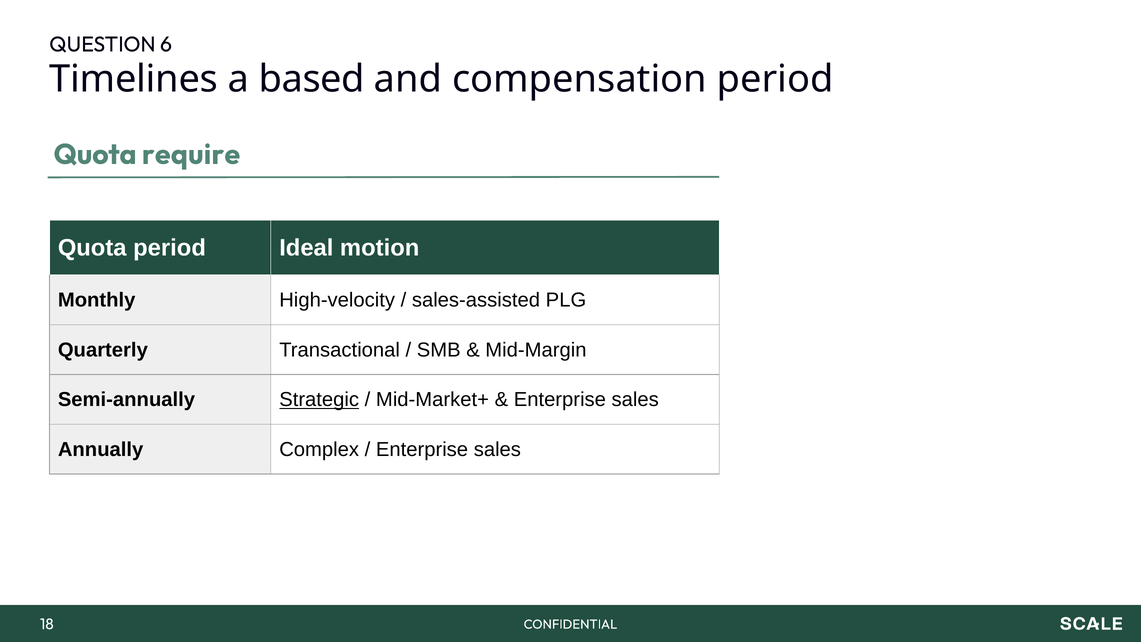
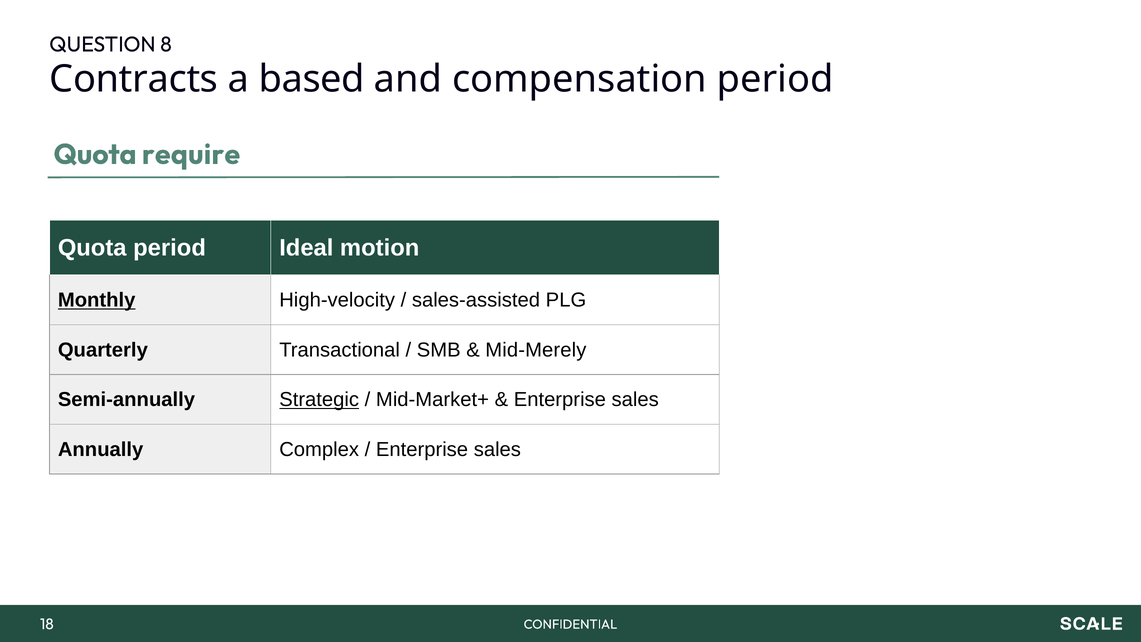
6: 6 -> 8 (166, 44)
Timelines: Timelines -> Contracts (134, 79)
Monthly underline: none -> present (97, 300)
Mid-Margin: Mid-Margin -> Mid-Merely (536, 350)
